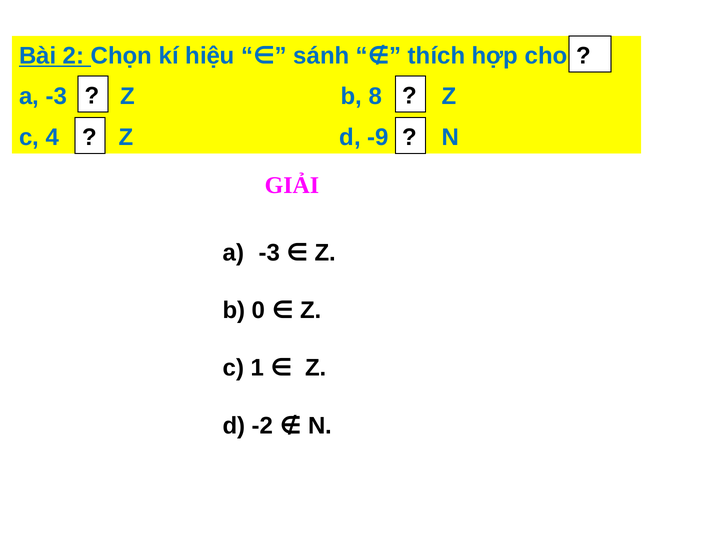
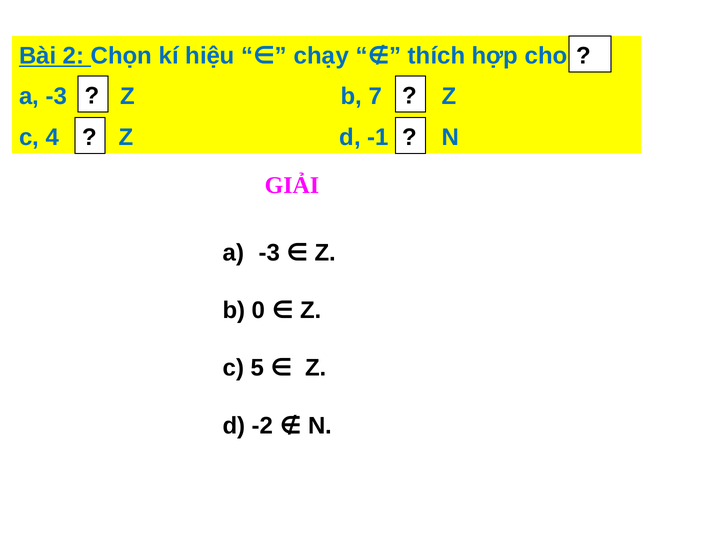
sánh: sánh -> chạy (321, 56)
8: 8 -> 7 (375, 96)
-9: -9 -> -1 (378, 137)
1: 1 -> 5 (257, 368)
